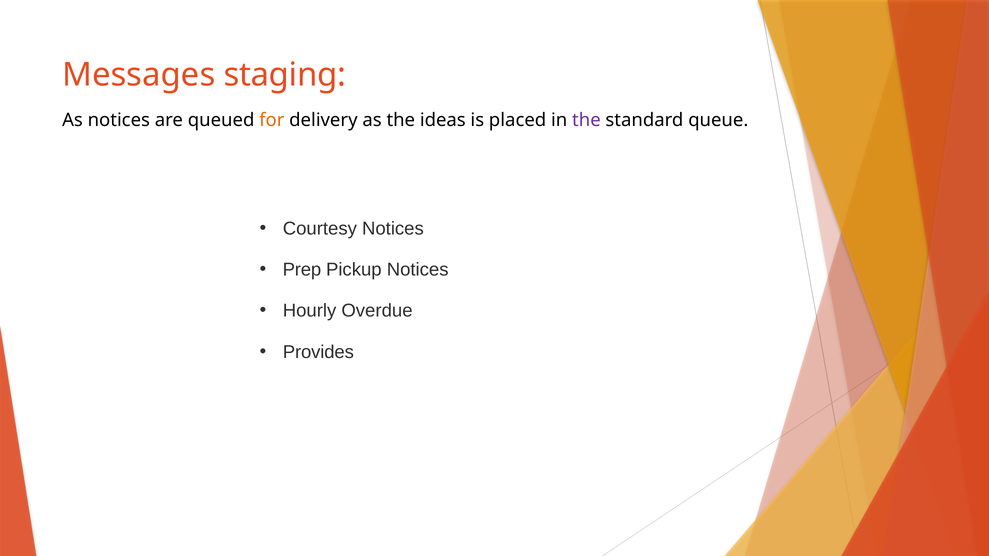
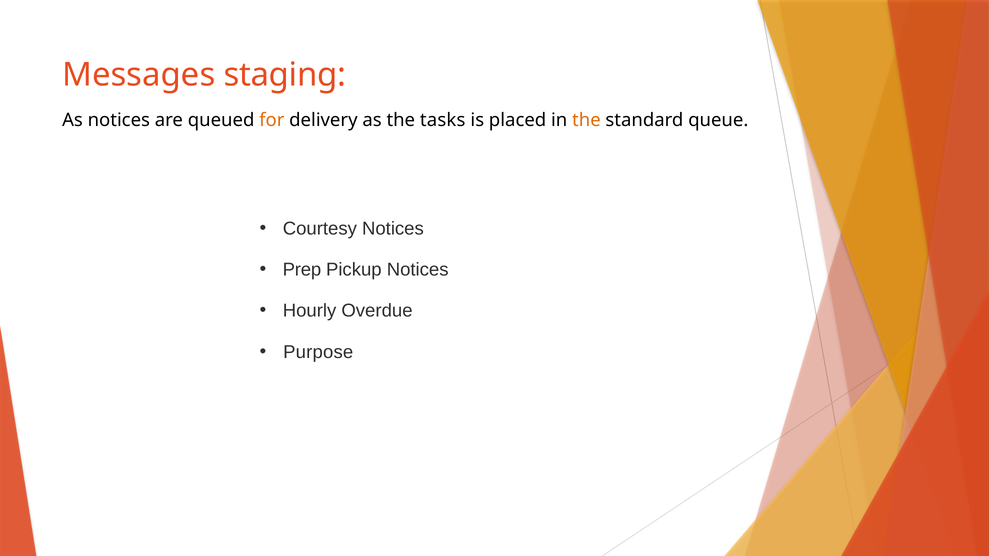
ideas: ideas -> tasks (443, 120)
the colour: purple -> orange (586, 120)
Provides: Provides -> Purpose (318, 352)
